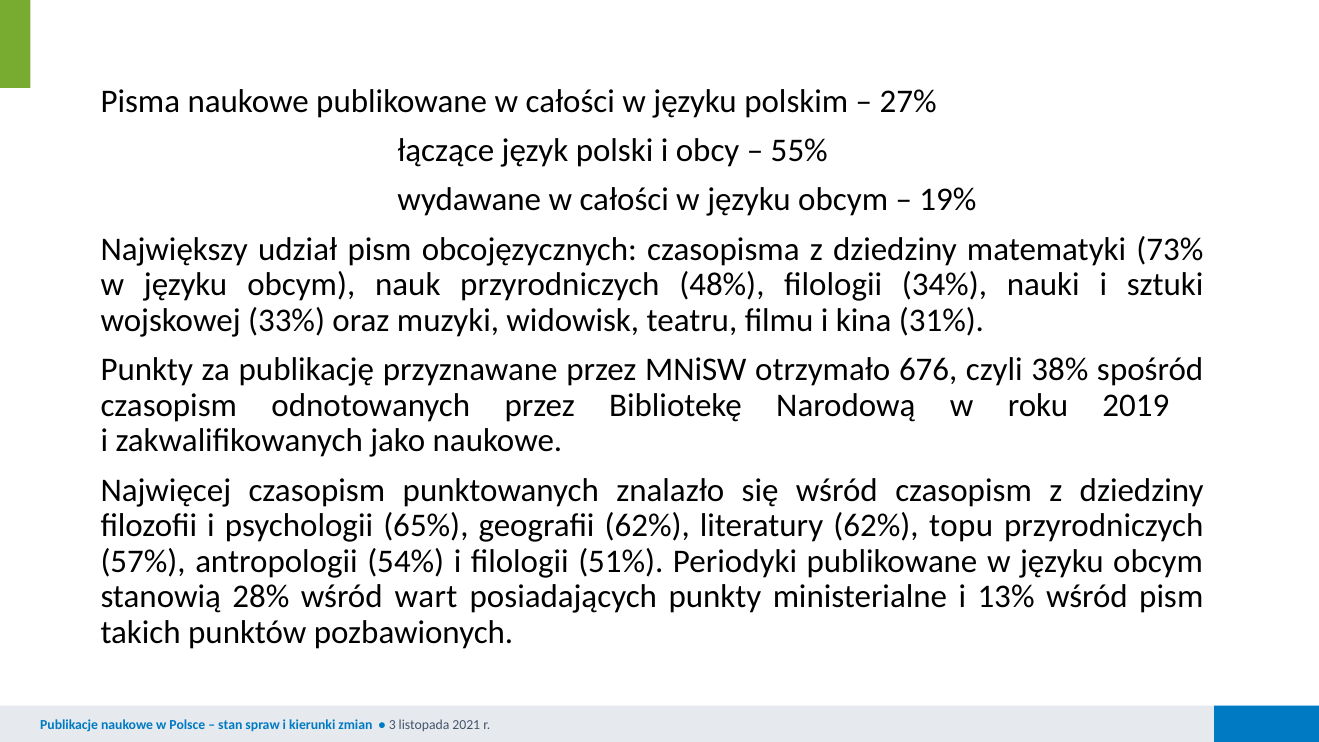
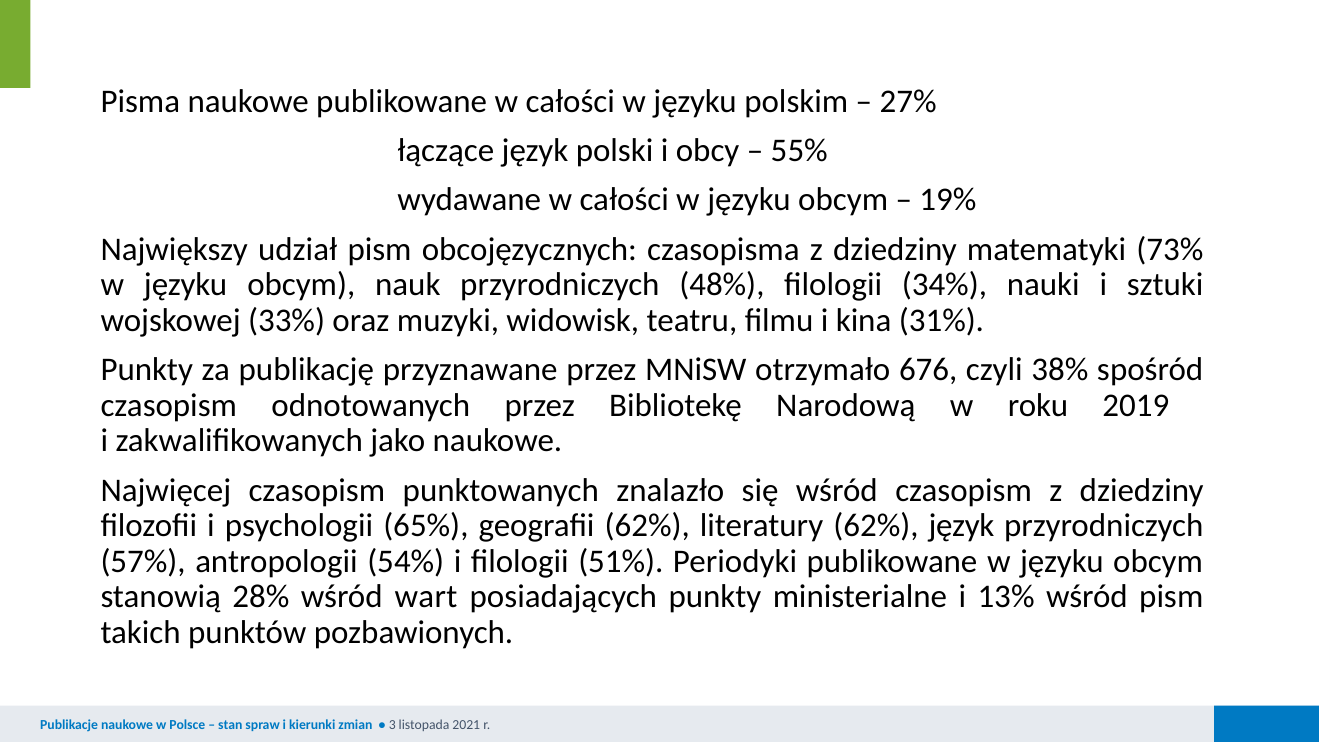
62% topu: topu -> język (961, 526)
